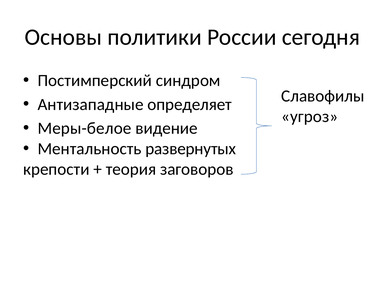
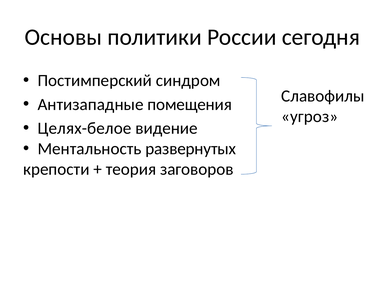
определяет: определяет -> помещения (190, 105)
Меры-белое: Меры-белое -> Целях-белое (84, 129)
